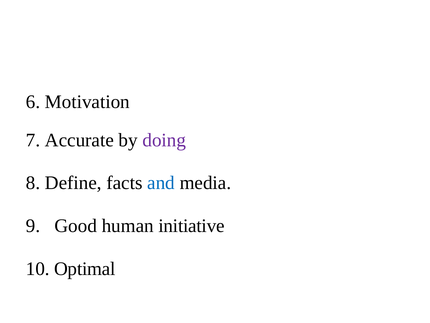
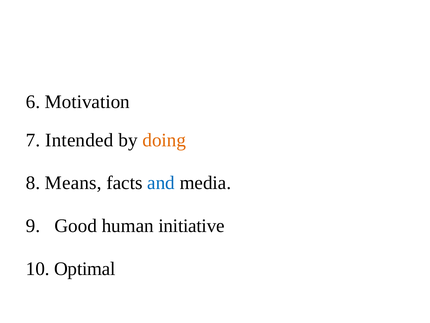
Accurate: Accurate -> Intended (79, 140)
doing colour: purple -> orange (164, 140)
Define: Define -> Means (73, 183)
